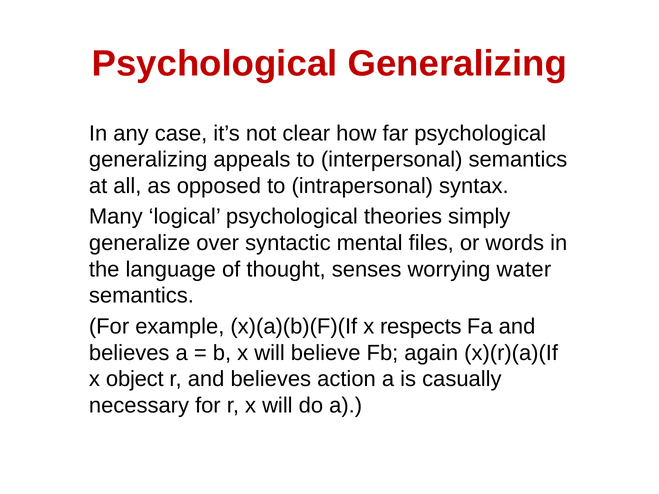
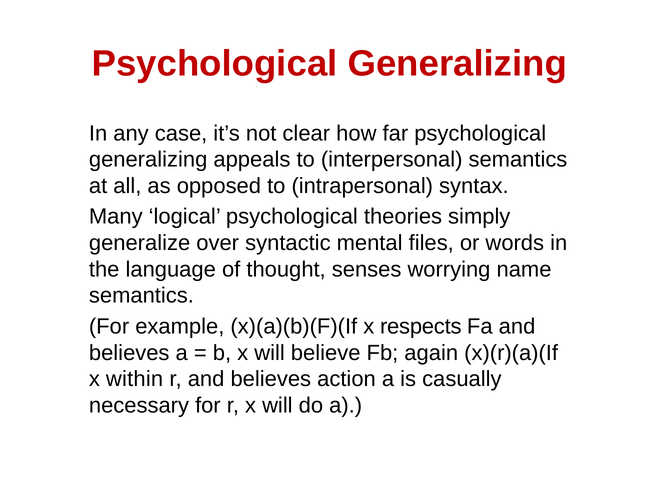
water: water -> name (524, 270)
object: object -> within (135, 379)
